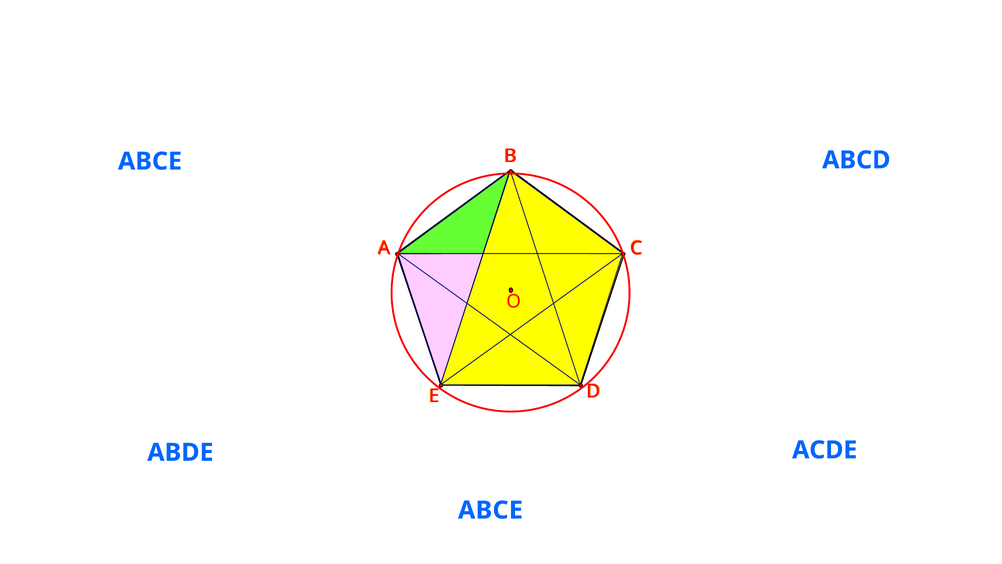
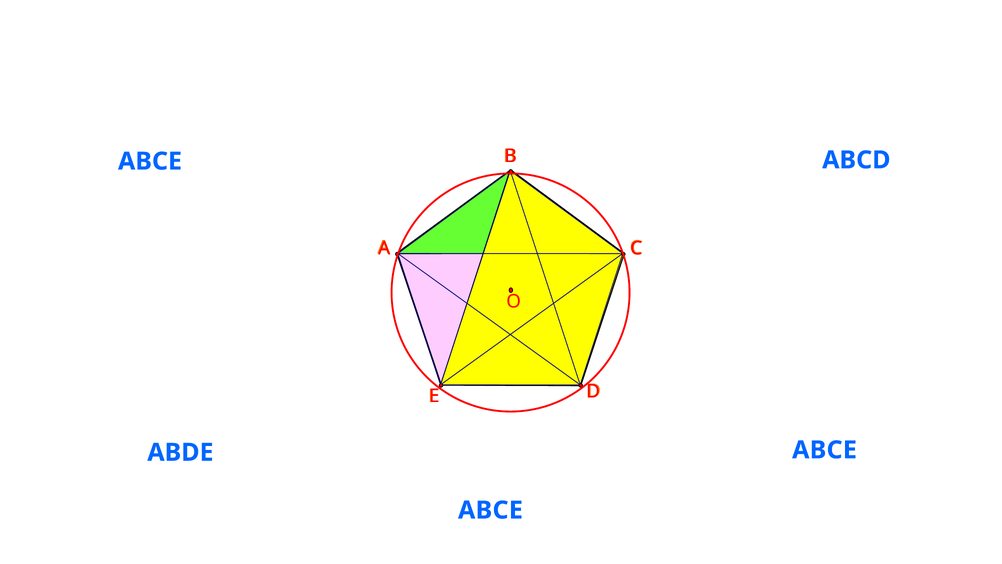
ACDE: ACDE -> ABCE (824, 450)
